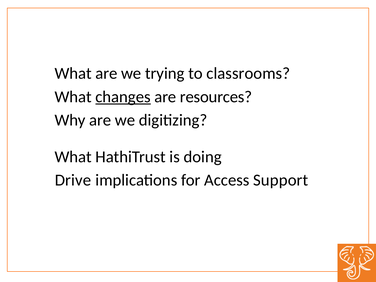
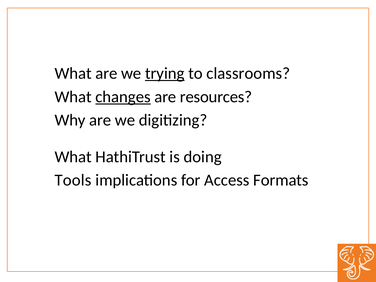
trying underline: none -> present (165, 73)
Drive: Drive -> Tools (73, 180)
Support: Support -> Formats (281, 180)
